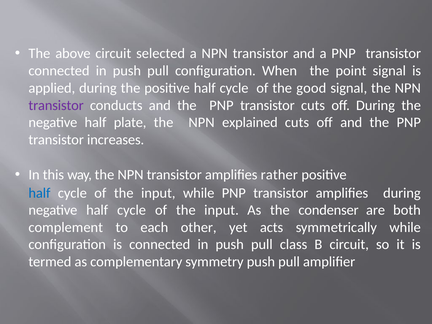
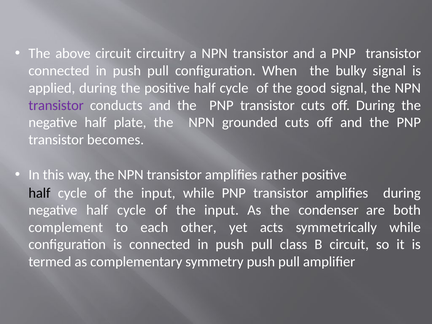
selected: selected -> circuitry (161, 53)
point: point -> bulky (351, 71)
explained: explained -> grounded (250, 123)
increases: increases -> becomes (116, 140)
half colour: blue -> black (39, 193)
